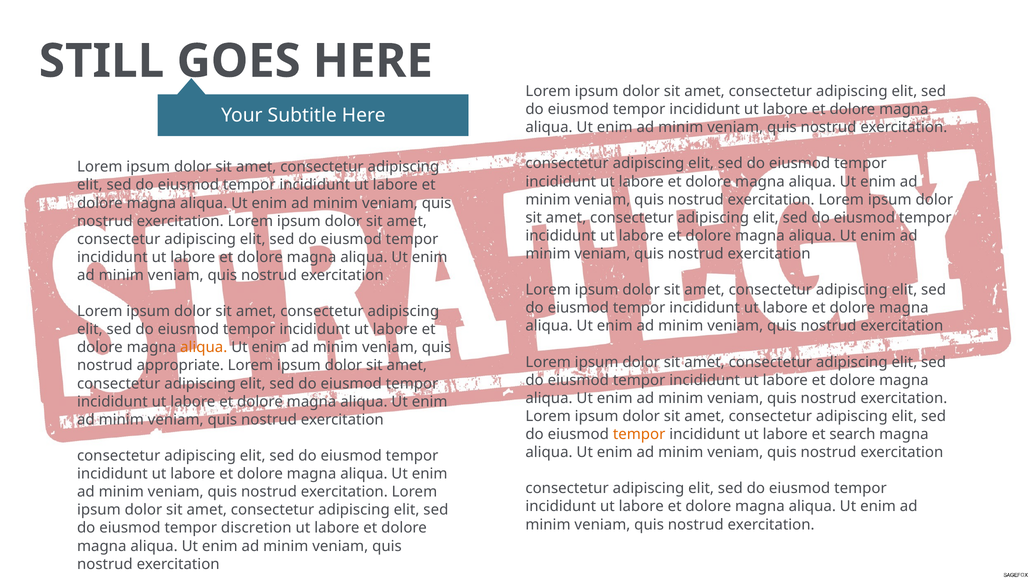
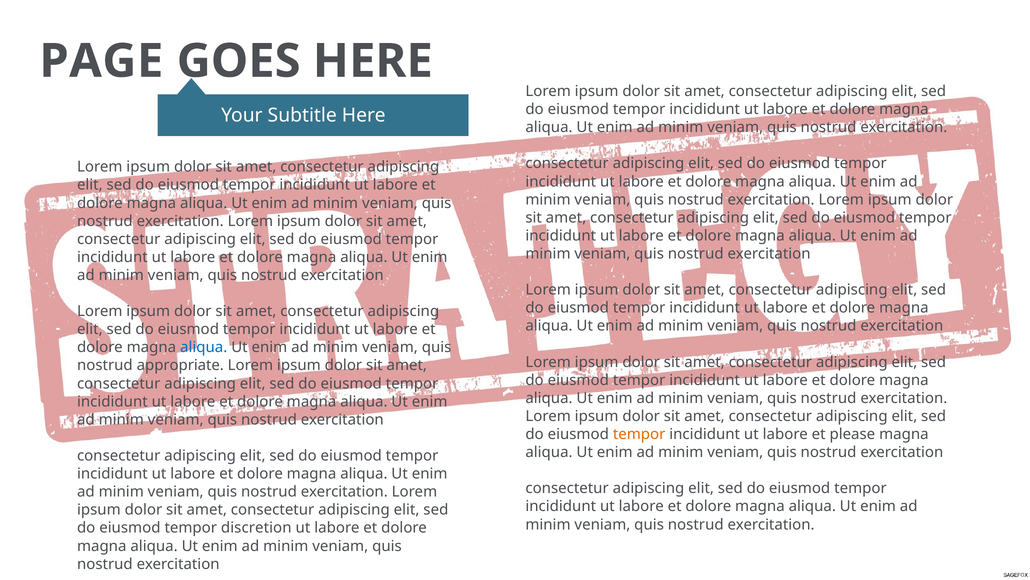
STILL: STILL -> PAGE (101, 61)
aliqua colour: orange -> blue (204, 347)
search: search -> please (852, 434)
